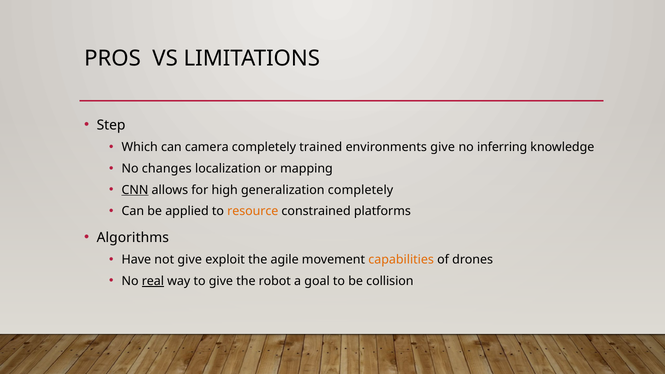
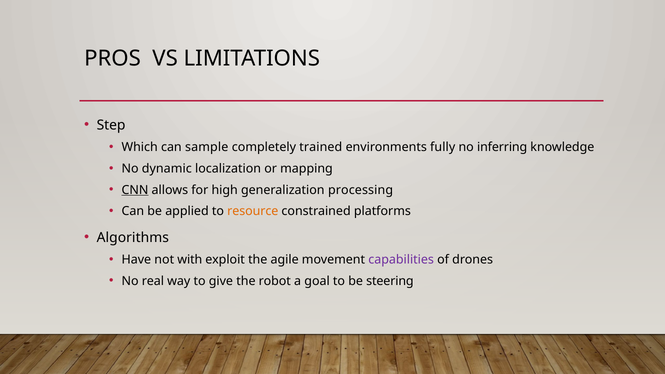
camera: camera -> sample (207, 147)
environments give: give -> fully (443, 147)
changes: changes -> dynamic (167, 169)
generalization completely: completely -> processing (361, 190)
not give: give -> with (190, 260)
capabilities colour: orange -> purple (401, 260)
real underline: present -> none (153, 281)
collision: collision -> steering (390, 281)
